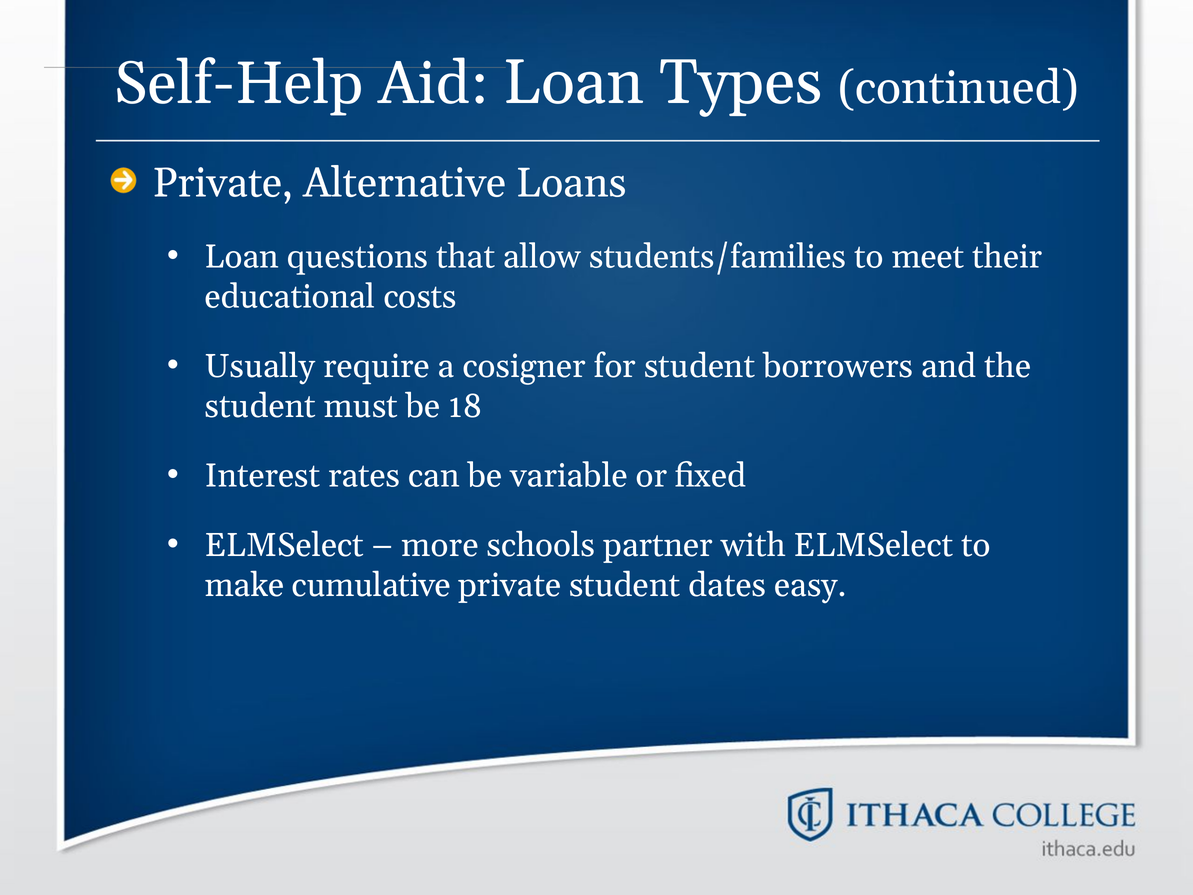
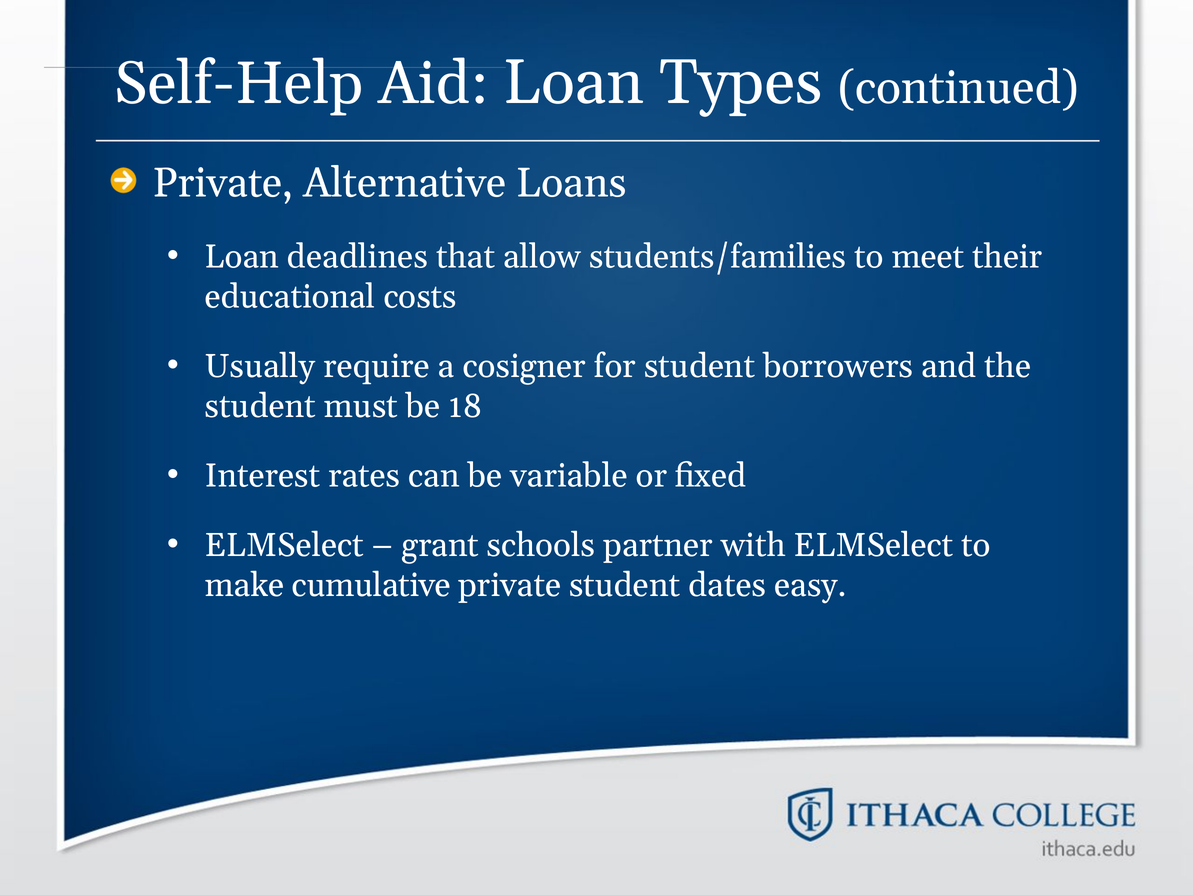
questions: questions -> deadlines (357, 257)
more: more -> grant (440, 545)
